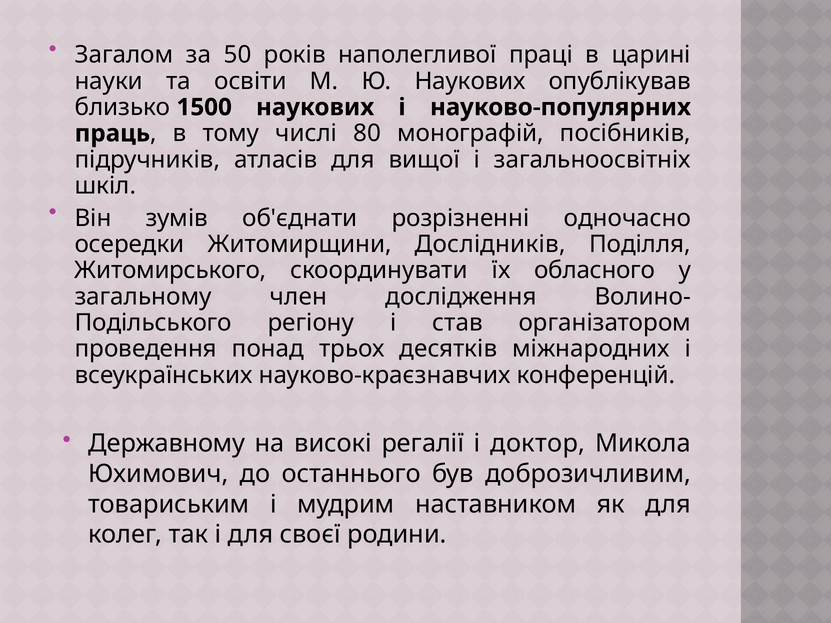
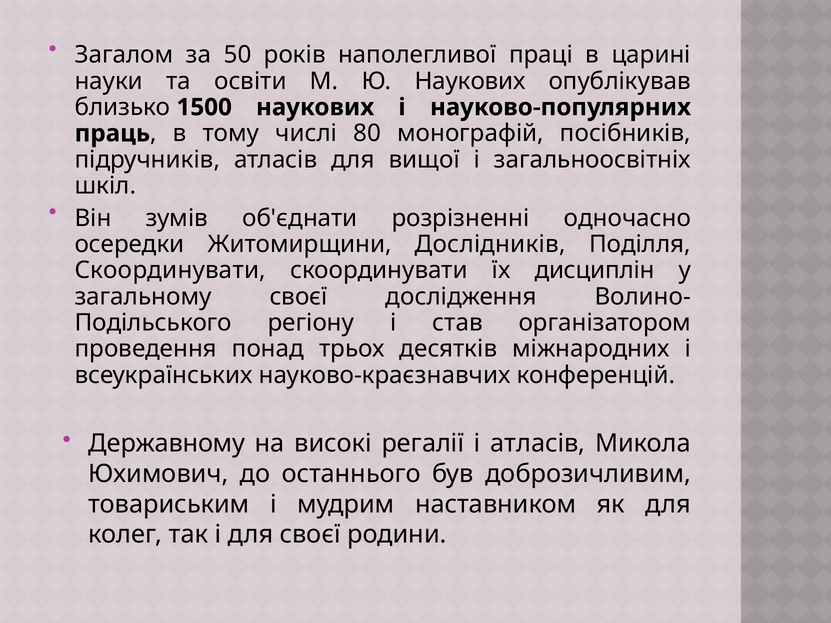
Житомирського: Житомирського -> Скоординувати (170, 271)
обласного: обласного -> дисциплін (595, 271)
загальному член: член -> своєї (299, 297)
і доктор: доктор -> атласів (538, 444)
